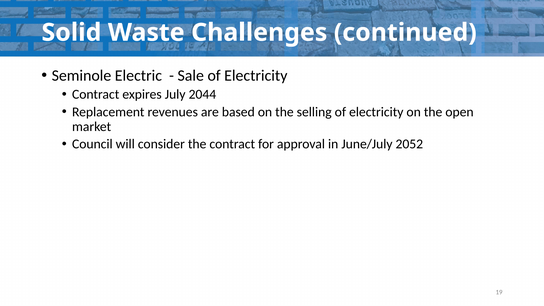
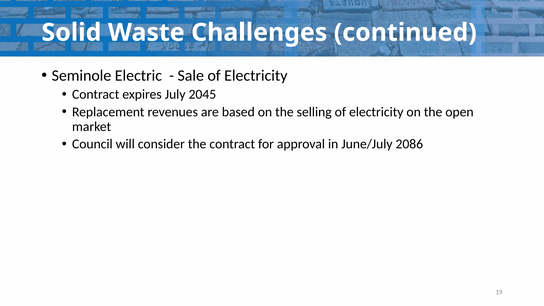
2044: 2044 -> 2045 (202, 94)
2052: 2052 -> 2086 (409, 144)
